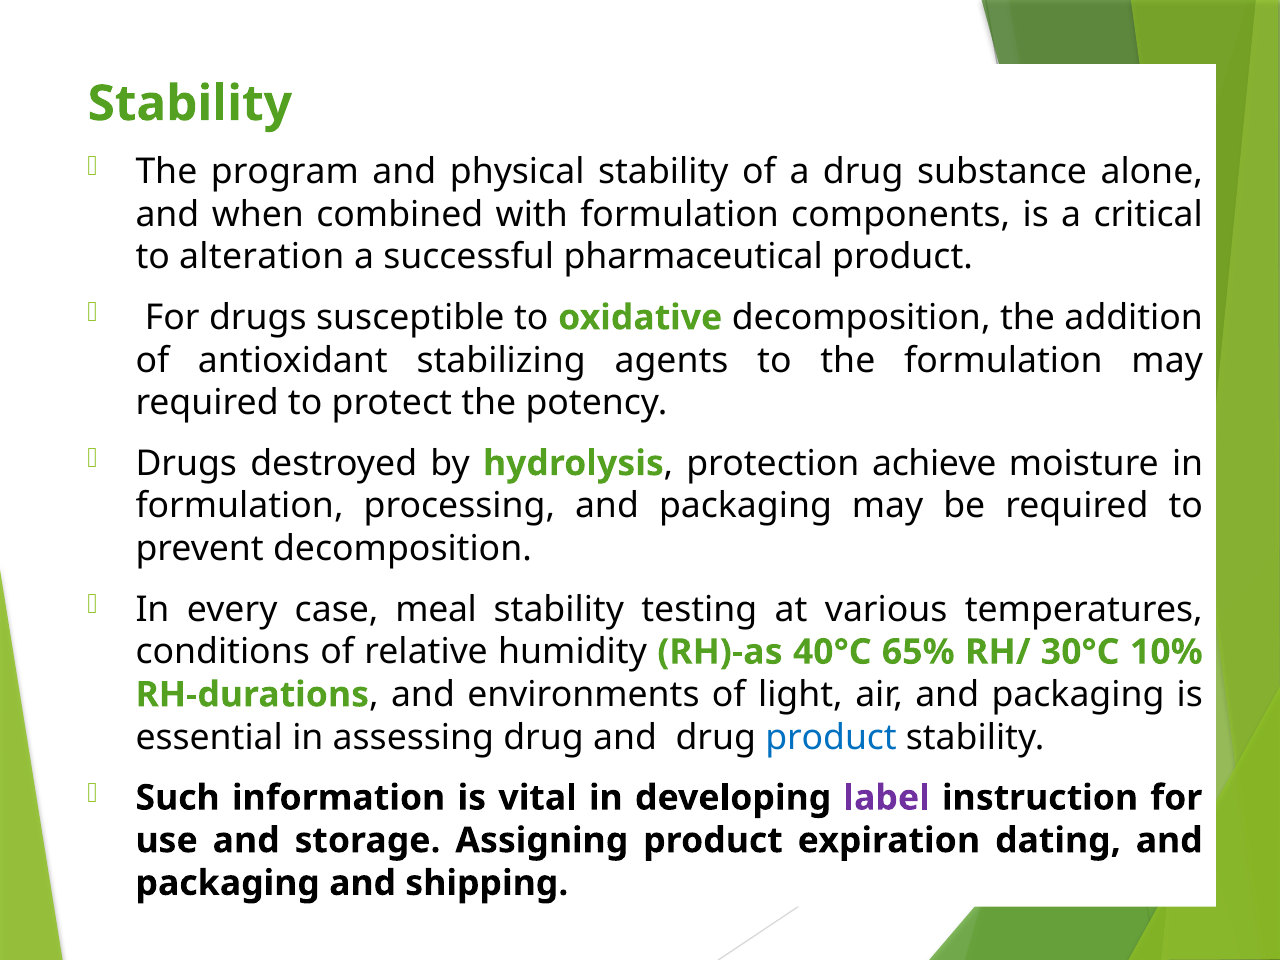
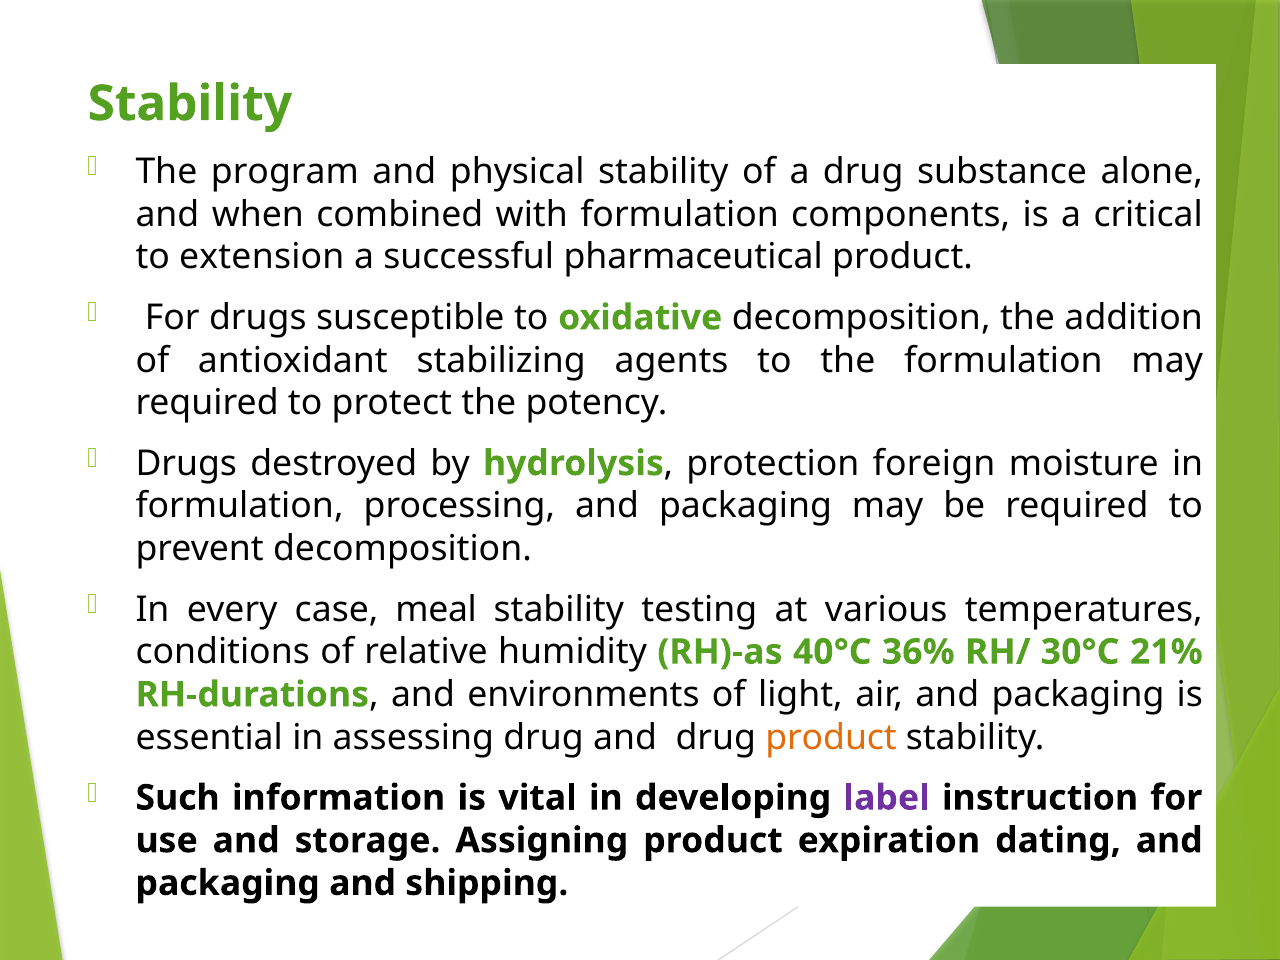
alteration: alteration -> extension (262, 257)
achieve: achieve -> foreign (934, 463)
65%: 65% -> 36% (918, 652)
10%: 10% -> 21% (1166, 652)
product colour: blue -> orange (831, 737)
